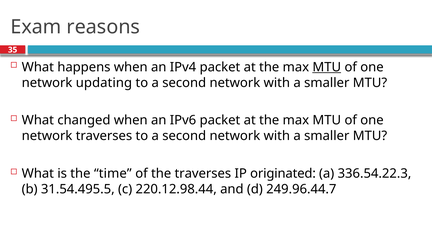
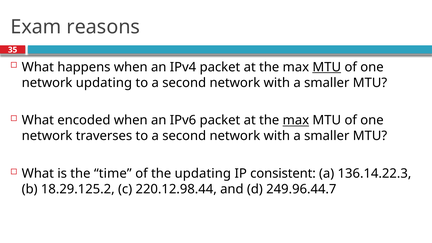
changed: changed -> encoded (84, 120)
max underline: none -> present (296, 120)
the traverses: traverses -> updating (203, 174)
originated: originated -> consistent (283, 174)
336.54.22.3: 336.54.22.3 -> 136.14.22.3 (374, 174)
31.54.495.5: 31.54.495.5 -> 18.29.125.2 (78, 189)
